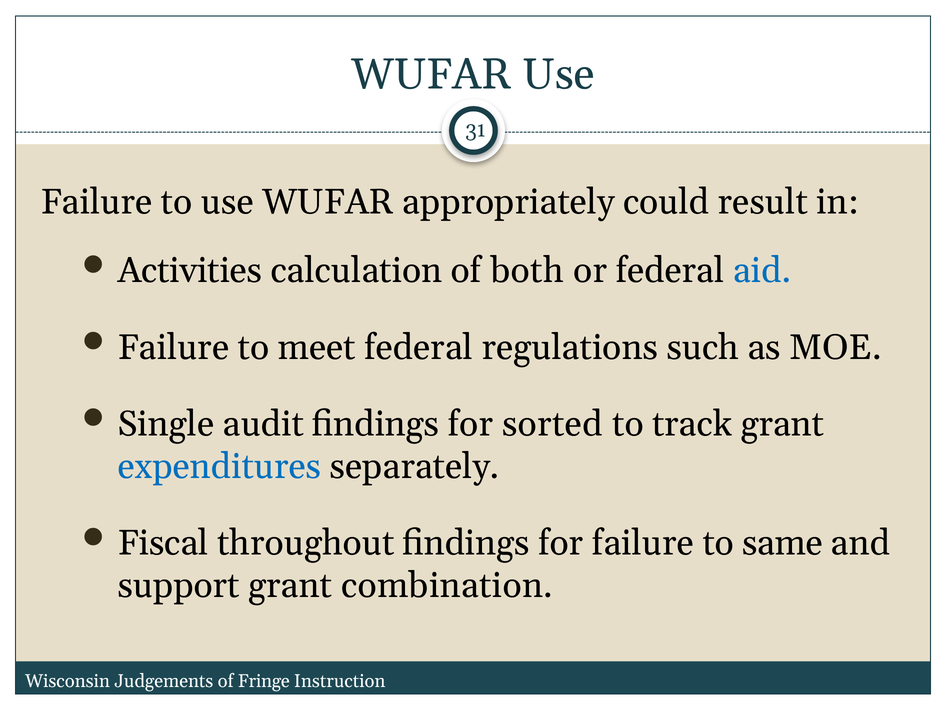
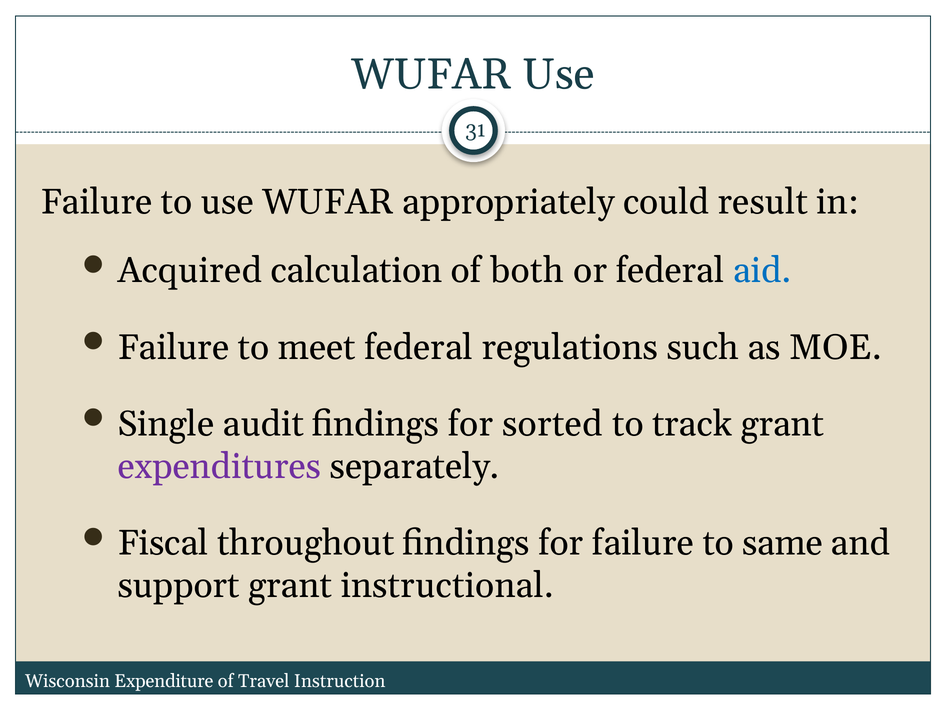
Activities: Activities -> Acquired (190, 271)
expenditures colour: blue -> purple (219, 467)
combination: combination -> instructional (447, 586)
Judgements: Judgements -> Expenditure (164, 682)
Fringe: Fringe -> Travel (264, 682)
